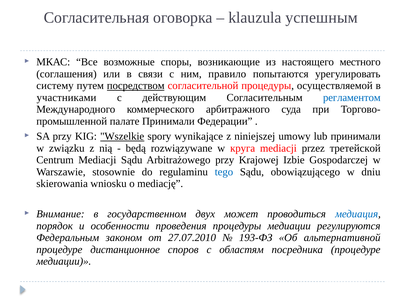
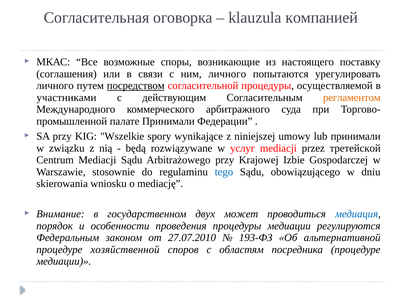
успешным: успешным -> компанией (322, 18)
местного: местного -> поставку (360, 62)
ним правило: правило -> личного (227, 74)
систему: систему -> личного (55, 86)
регламентом colour: blue -> orange (352, 97)
Wszelkie underline: present -> none (122, 136)
круга: круга -> услуг (243, 148)
дистанционное: дистанционное -> хозяйственной (125, 249)
